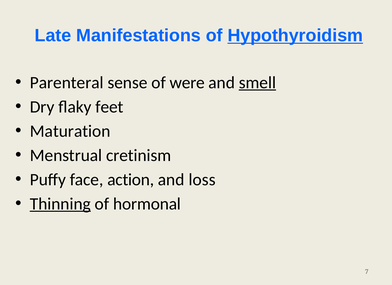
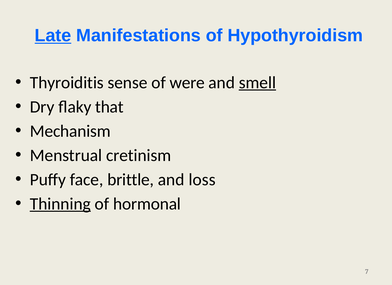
Late underline: none -> present (53, 36)
Hypothyroidism underline: present -> none (295, 36)
Parenteral: Parenteral -> Thyroiditis (67, 83)
feet: feet -> that (109, 107)
Maturation: Maturation -> Mechanism (70, 131)
action: action -> brittle (131, 180)
